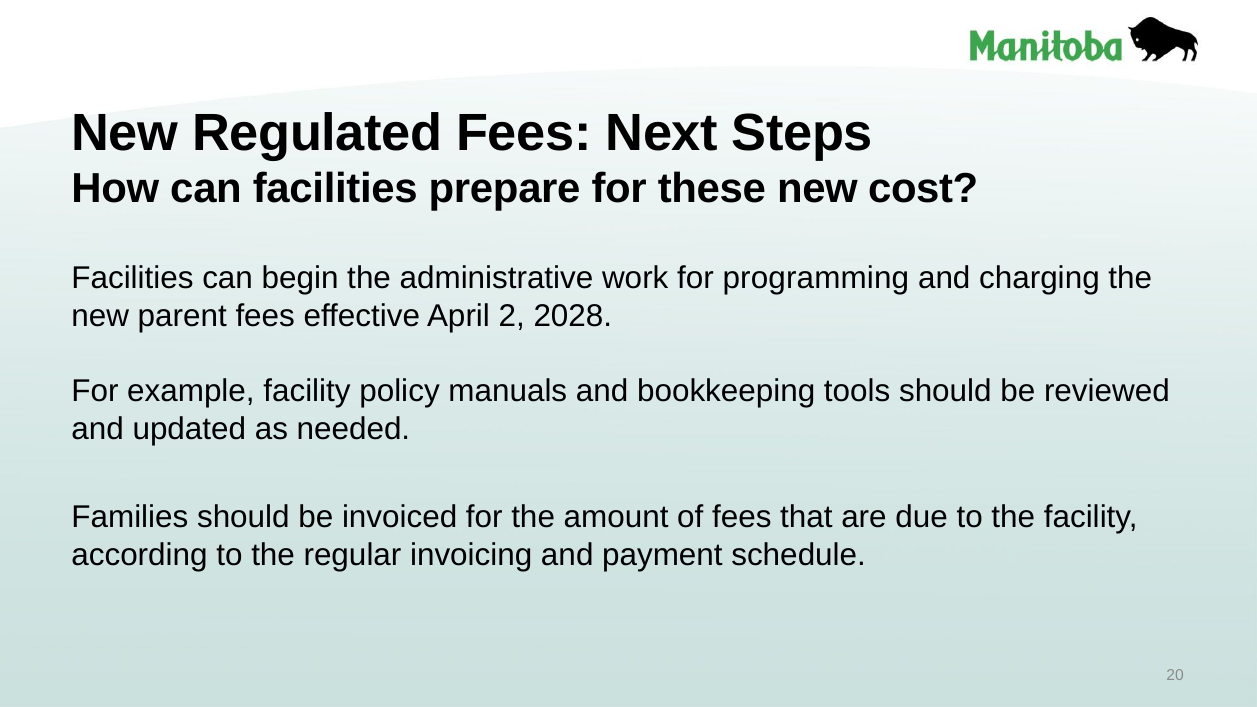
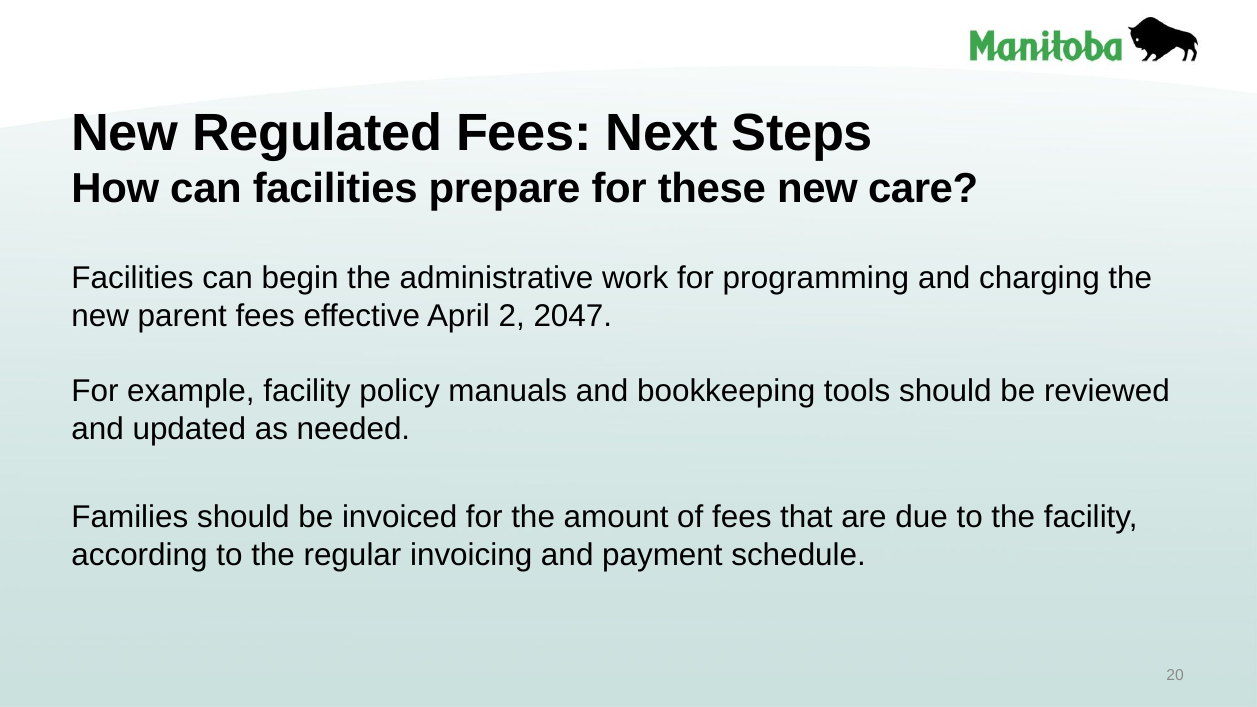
cost: cost -> care (923, 189)
2028: 2028 -> 2047 (573, 316)
